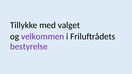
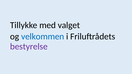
velkommen colour: purple -> blue (43, 37)
